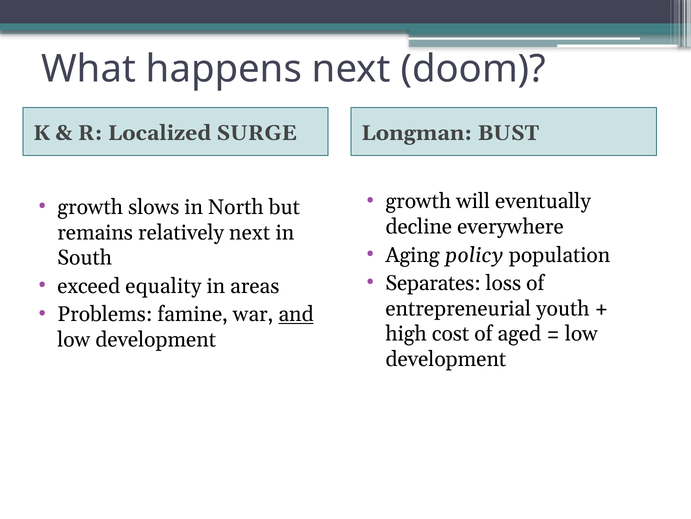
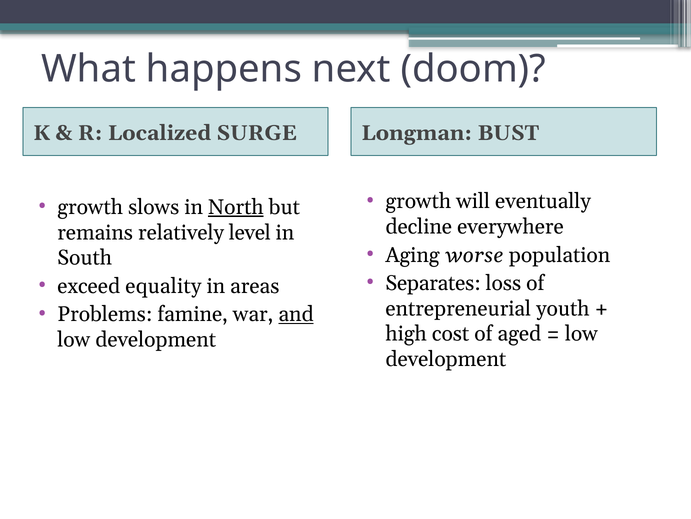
North underline: none -> present (236, 207)
relatively next: next -> level (250, 232)
policy: policy -> worse (474, 255)
